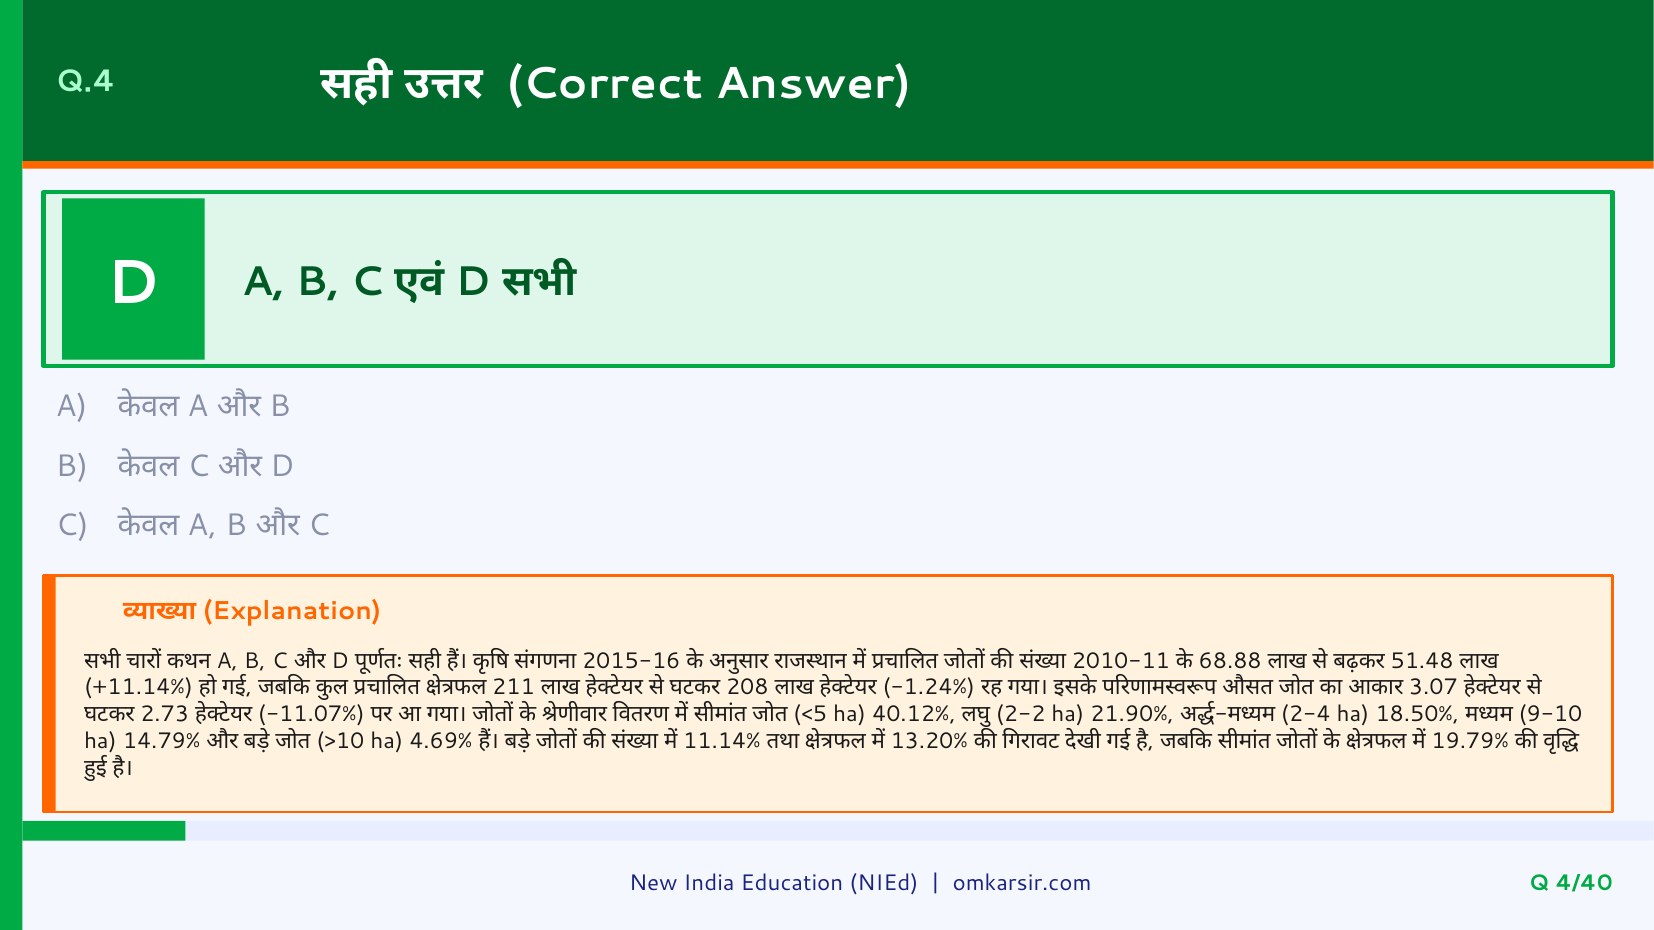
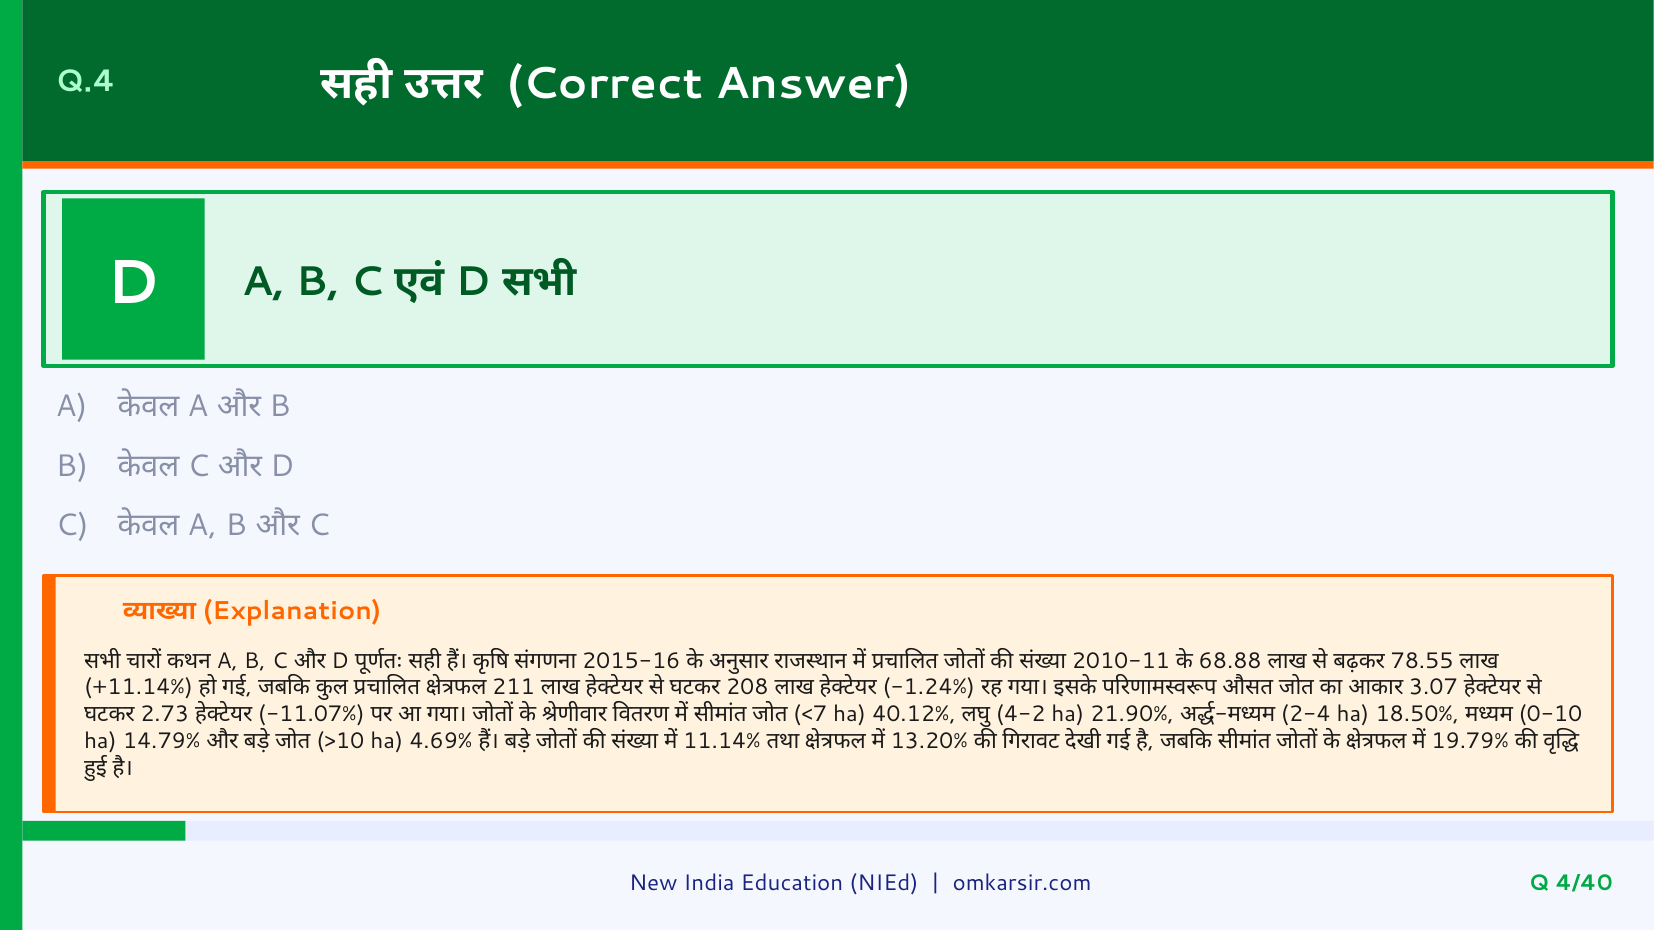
51.48: 51.48 -> 78.55 (1422, 661)
<5: <5 -> <7 (810, 715)
2-2: 2-2 -> 4-2 (1021, 715)
9-10: 9-10 -> 0-10 (1550, 715)
